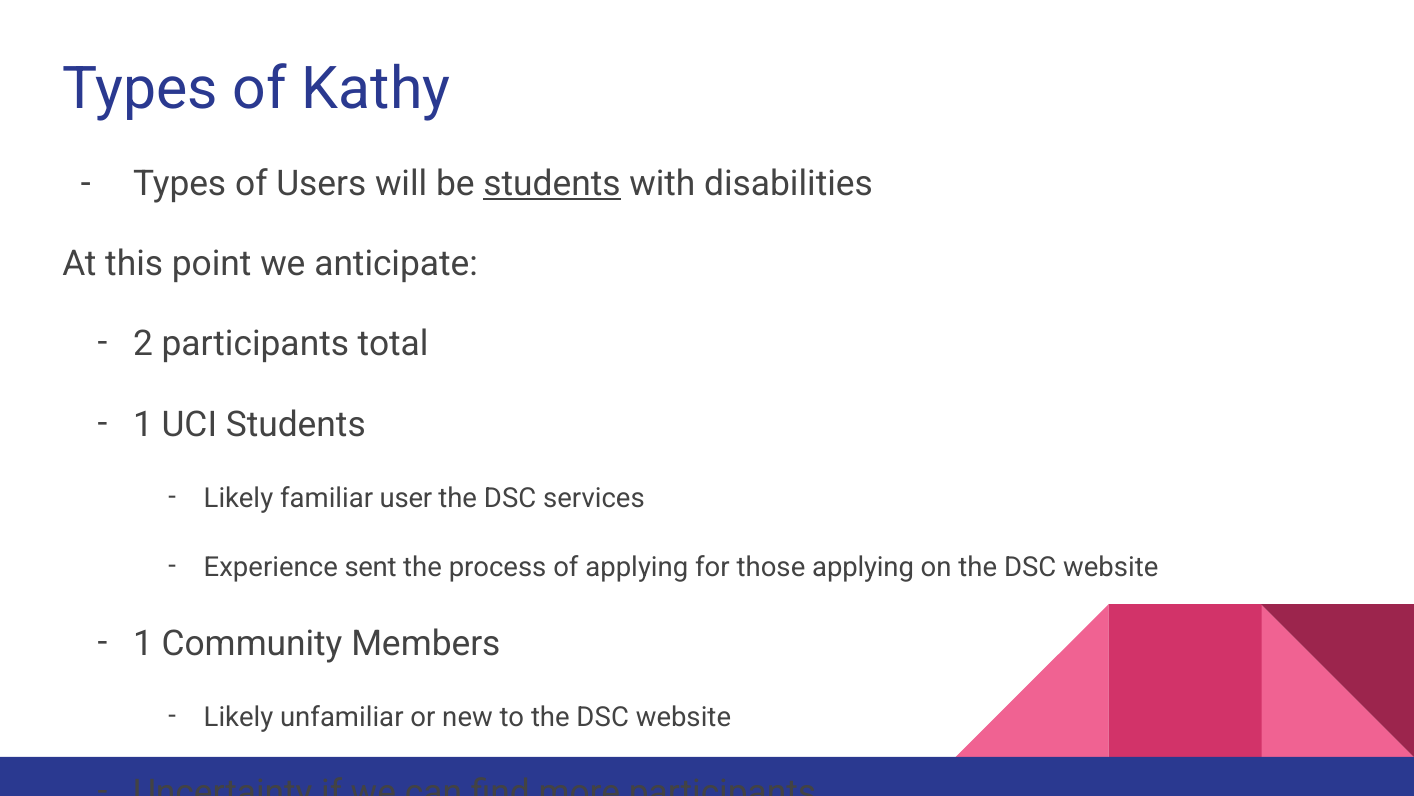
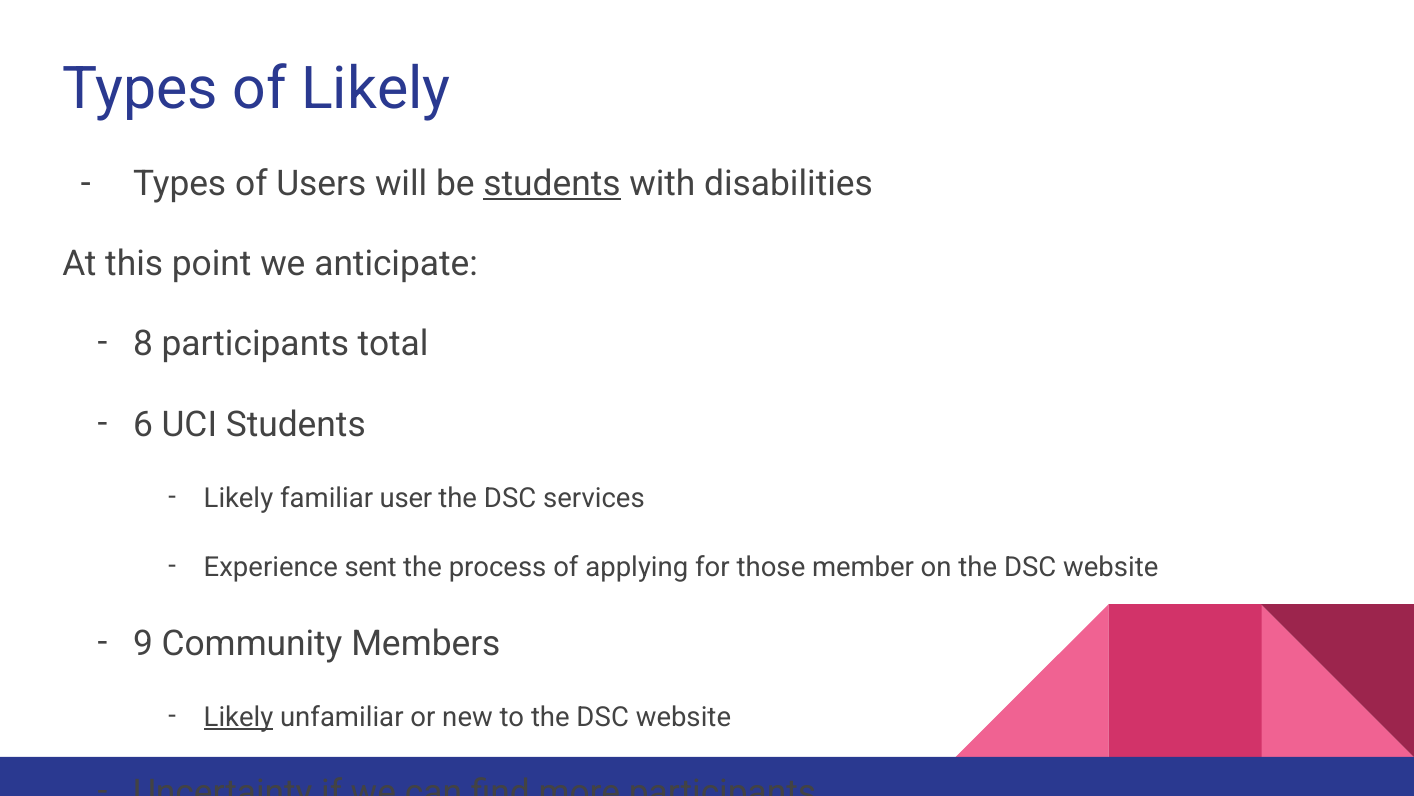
of Kathy: Kathy -> Likely (376, 89)
2: 2 -> 8 (143, 344)
1: 1 -> 6 (143, 424)
those applying: applying -> member (863, 567)
1: 1 -> 9 (143, 643)
Likely underline: none -> present (239, 716)
